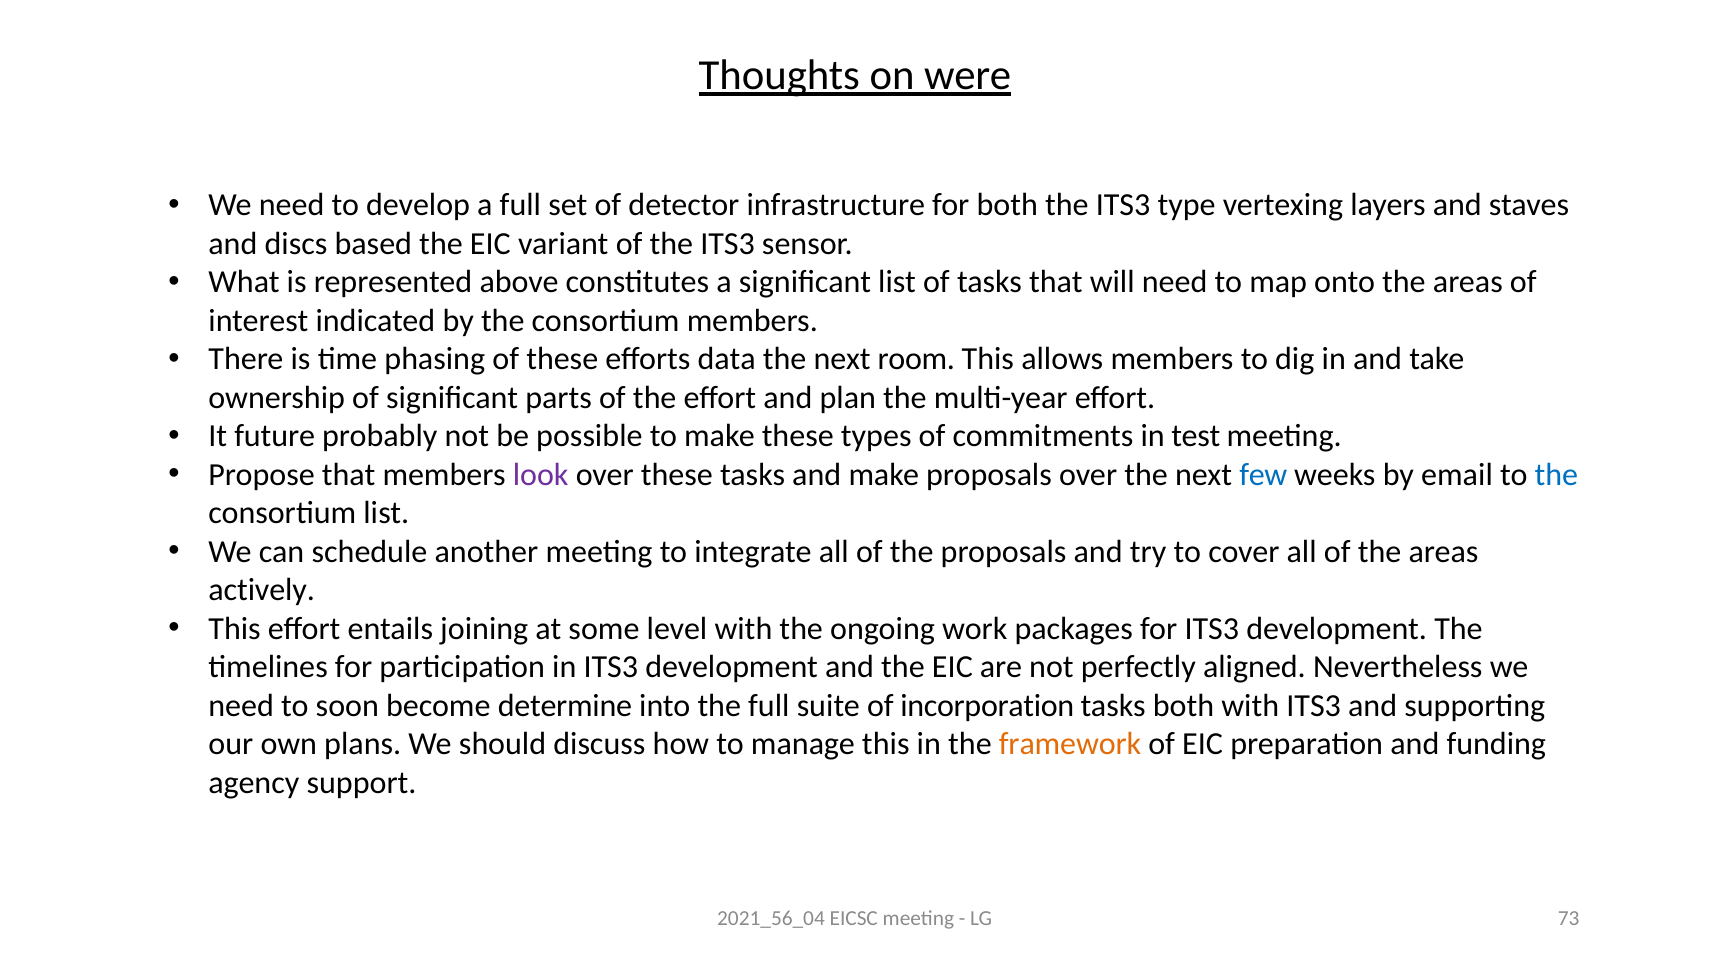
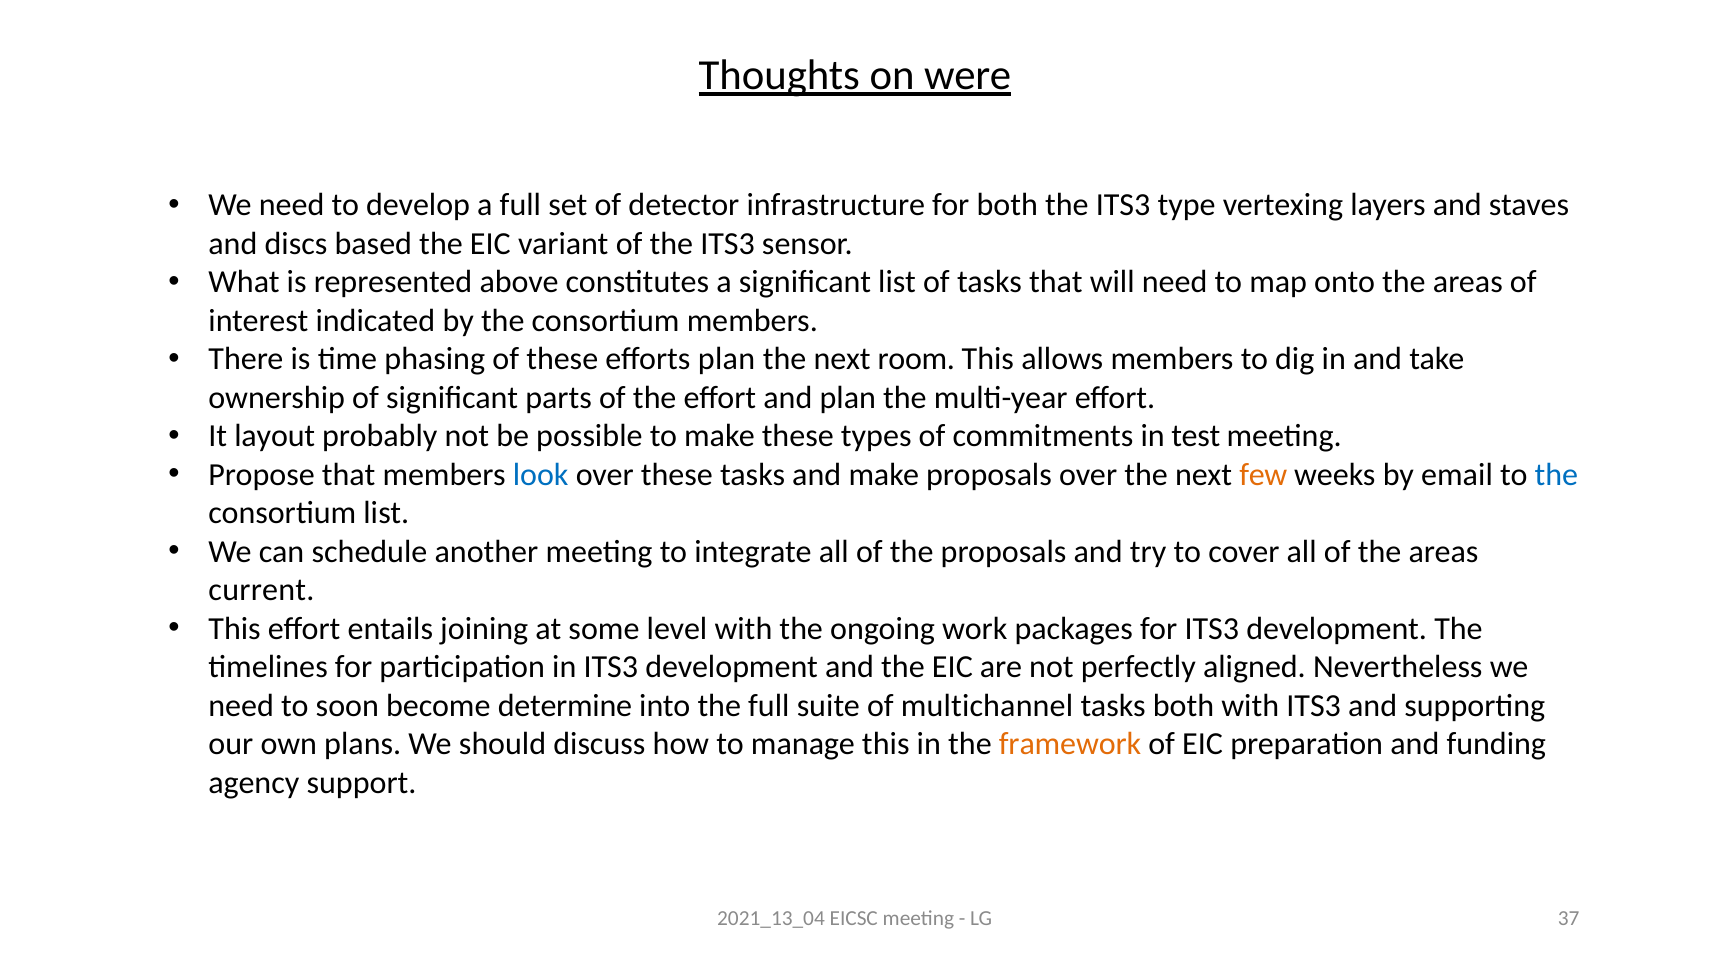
efforts data: data -> plan (727, 359)
future: future -> layout (275, 436)
look colour: purple -> blue (541, 475)
few colour: blue -> orange (1263, 475)
actively: actively -> current (261, 590)
incorporation: incorporation -> multichannel (987, 705)
2021_56_04: 2021_56_04 -> 2021_13_04 (771, 918)
73: 73 -> 37 (1569, 918)
